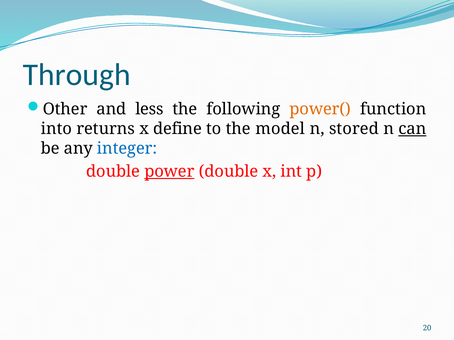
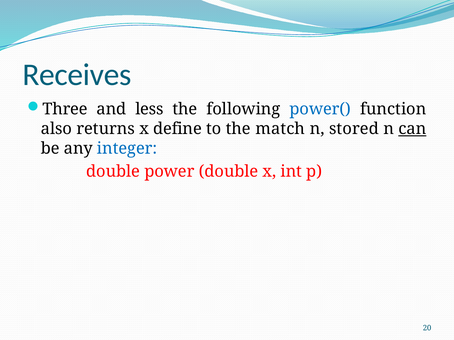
Through: Through -> Receives (77, 75)
Other: Other -> Three (65, 109)
power( colour: orange -> blue (320, 109)
into: into -> also (56, 129)
model: model -> match (280, 129)
power underline: present -> none (169, 172)
